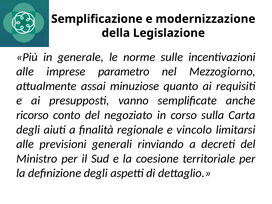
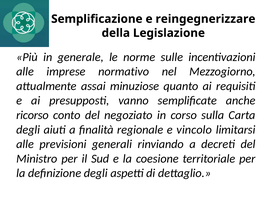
modernizzazione: modernizzazione -> reingegnerizzare (205, 19)
parametro: parametro -> normativo (124, 72)
